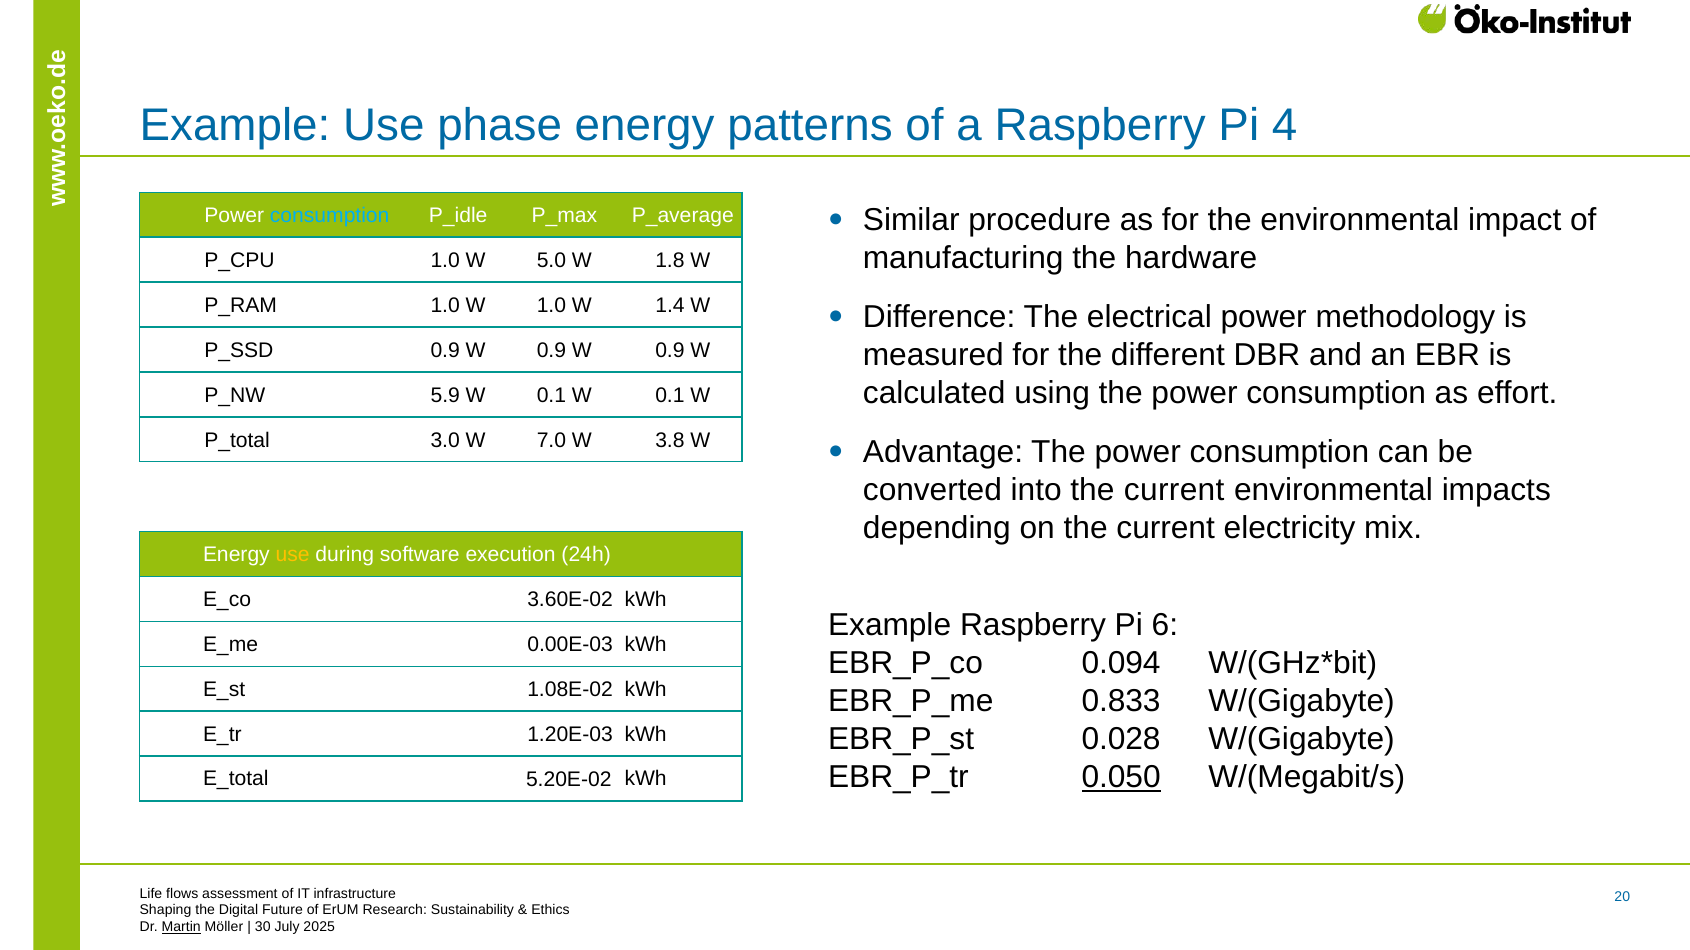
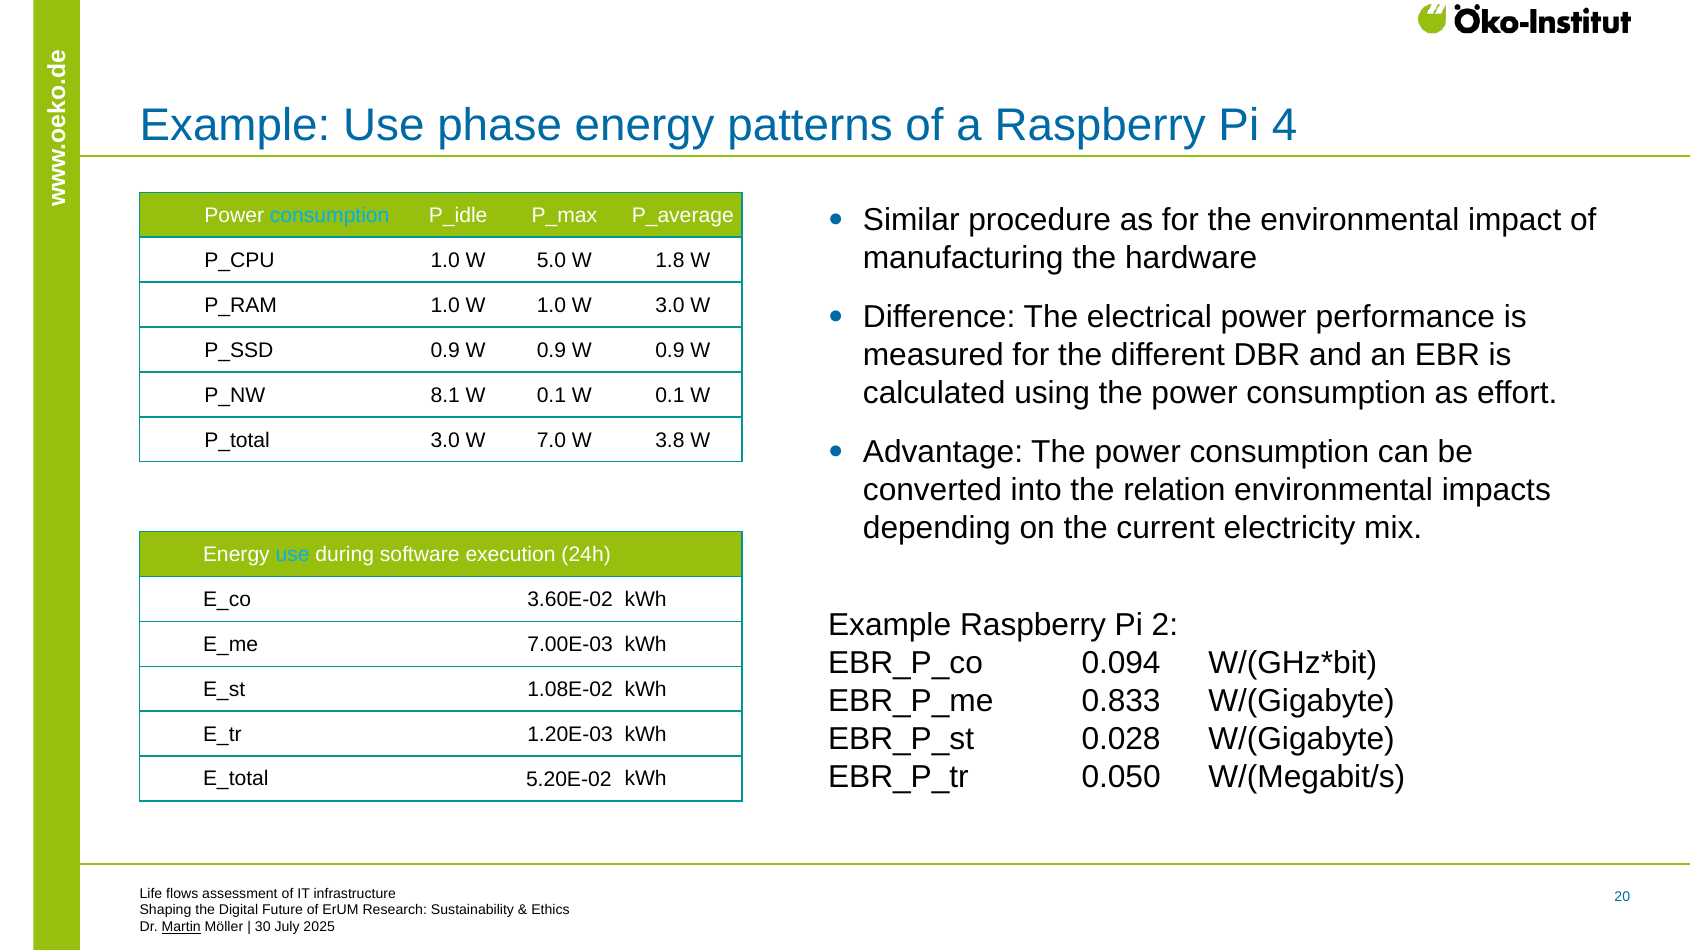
W 1.4: 1.4 -> 3.0 (670, 306)
methodology: methodology -> performance (1405, 317)
5.9: 5.9 -> 8.1 (445, 396)
into the current: current -> relation (1174, 490)
use colour: yellow -> light blue (293, 555)
6: 6 -> 2 (1165, 625)
0.00E-03: 0.00E-03 -> 7.00E-03 (570, 645)
0.050 underline: present -> none (1121, 778)
